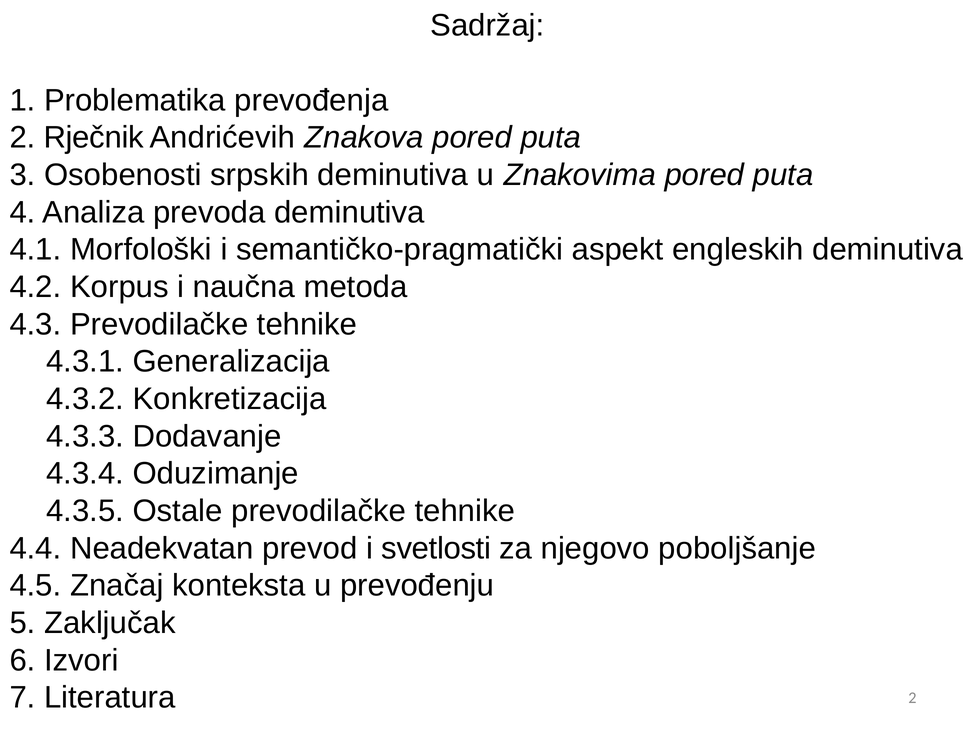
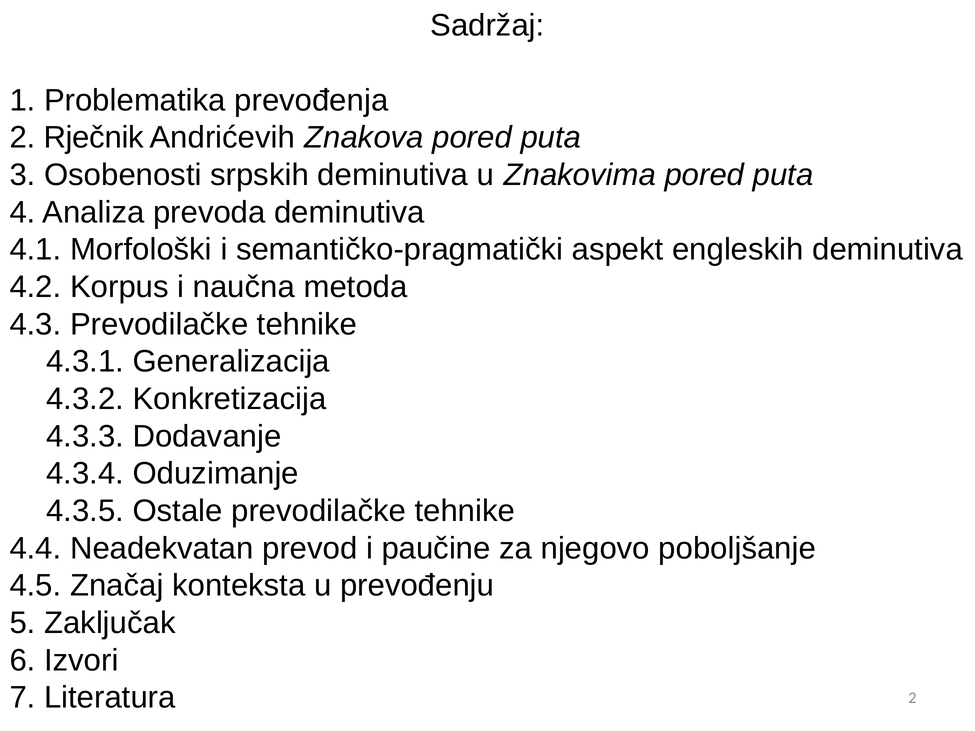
svetlosti: svetlosti -> paučine (436, 549)
